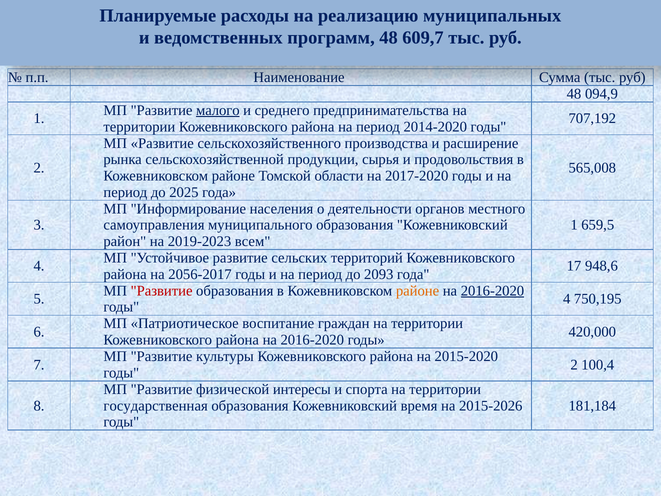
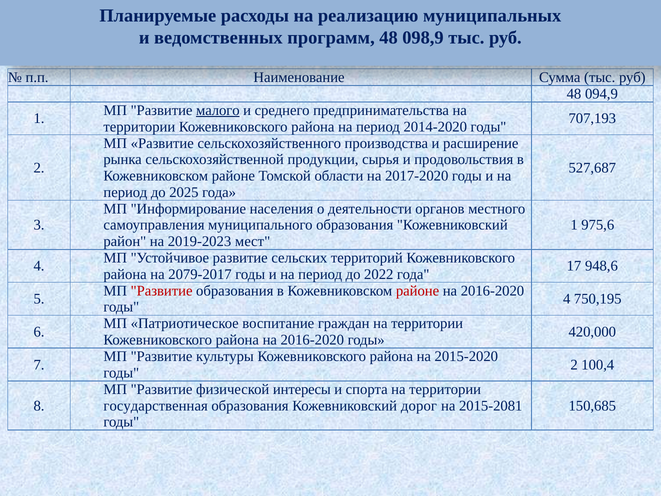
609,7: 609,7 -> 098,9 (423, 38)
707,192: 707,192 -> 707,193 (592, 118)
565,008: 565,008 -> 527,687 (592, 168)
659,5: 659,5 -> 975,6 (598, 225)
всем: всем -> мест (253, 241)
2056-2017: 2056-2017 -> 2079-2017 (200, 274)
2093: 2093 -> 2022 (379, 274)
районе colour: orange -> red (418, 291)
2016-2020 underline: present -> none (492, 291)
время: время -> дорог (419, 405)
2015-2026: 2015-2026 -> 2015-2081 (491, 405)
181,184: 181,184 -> 150,685 (592, 405)
